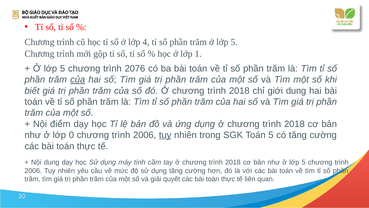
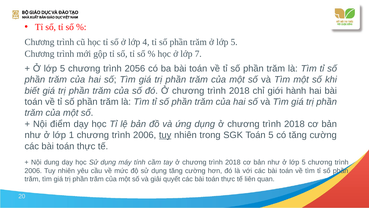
1: 1 -> 7 (198, 54)
2076: 2076 -> 2056 (135, 68)
của underline: present -> none (78, 79)
giới dung: dung -> hành (296, 91)
0: 0 -> 1 (71, 135)
